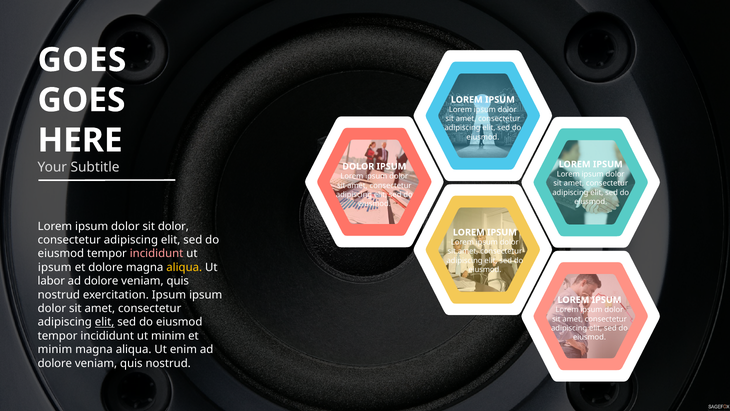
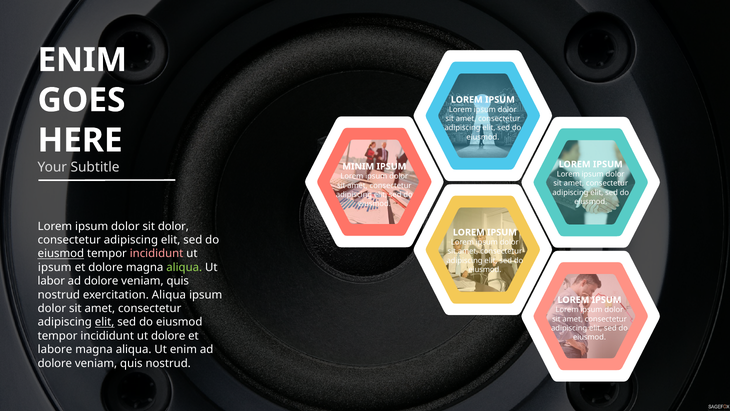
GOES: GOES -> ENIM (82, 60)
DOLOR: DOLOR -> MINIM (358, 166)
eiusmod underline: none -> present (61, 253)
aliqua colour: yellow -> light green (184, 267)
exercitation Ipsum: Ipsum -> Aliqua (169, 295)
ut minim: minim -> dolore (168, 336)
minim: minim -> labore (55, 349)
